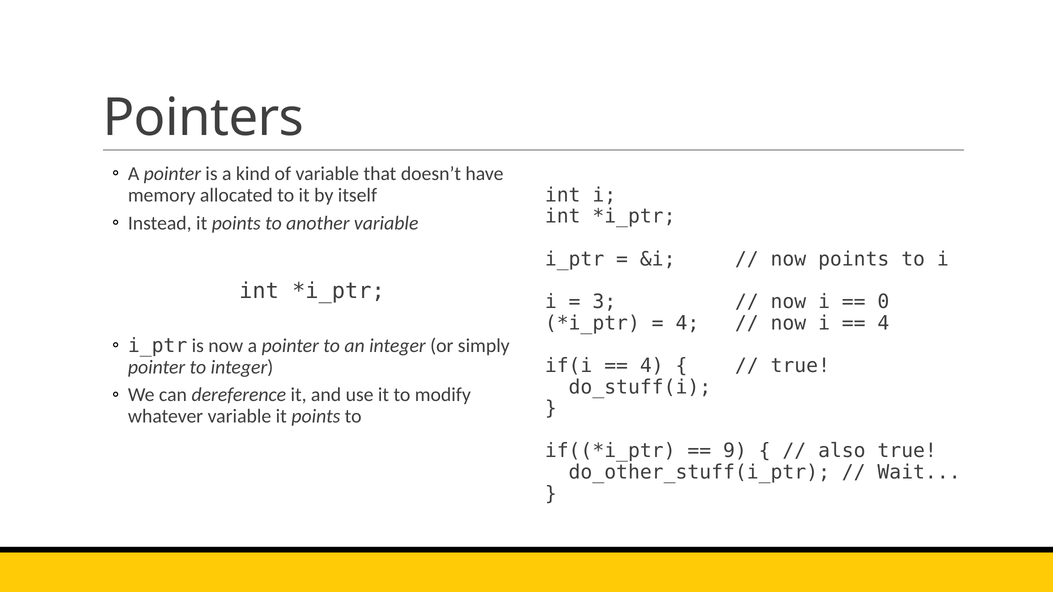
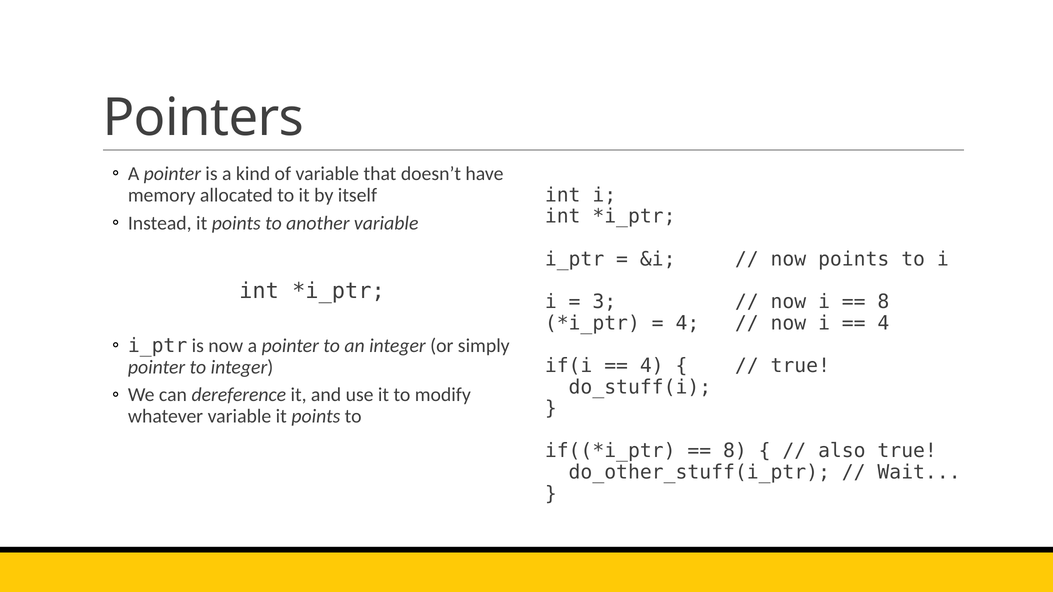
0: 0 -> 8 (883, 302)
9: 9 -> 8 (735, 451)
